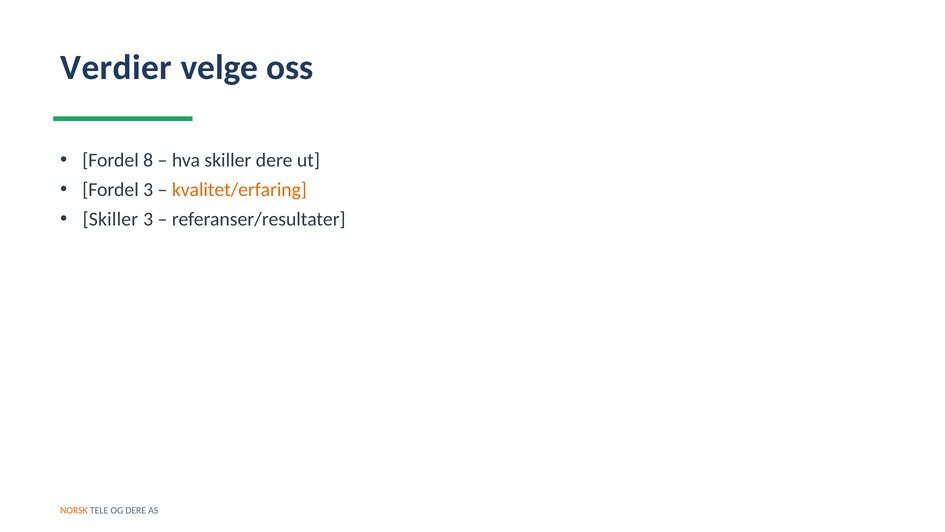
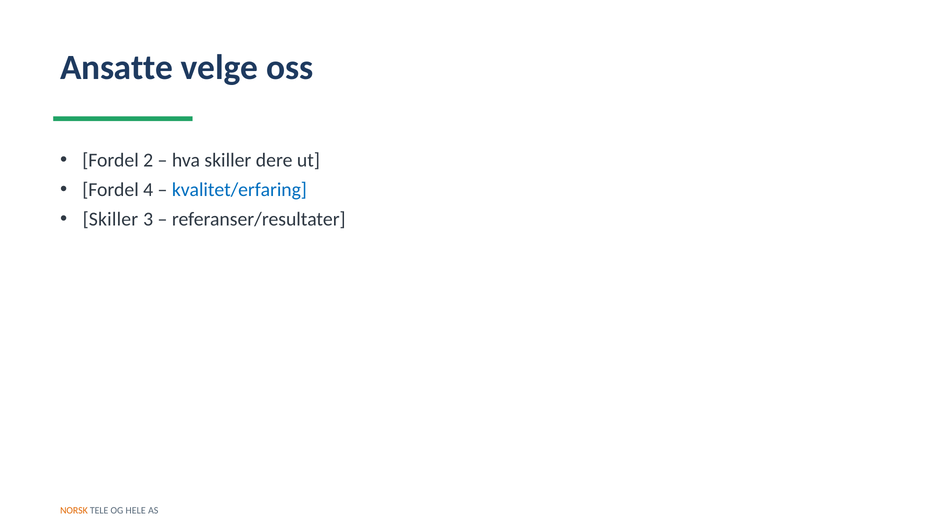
Verdier: Verdier -> Ansatte (117, 67)
8: 8 -> 2 (148, 160)
Fordel 3: 3 -> 4 (148, 190)
kvalitet/erfaring colour: orange -> blue (239, 190)
OG DERE: DERE -> HELE (136, 510)
